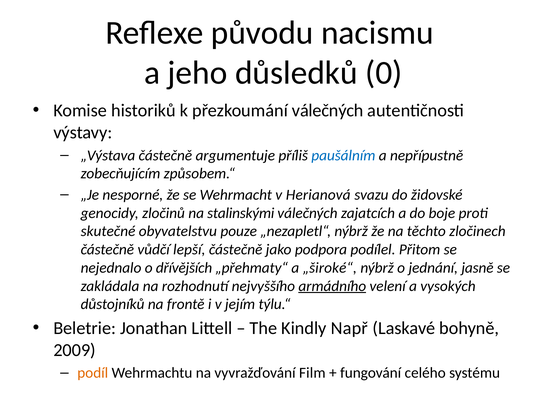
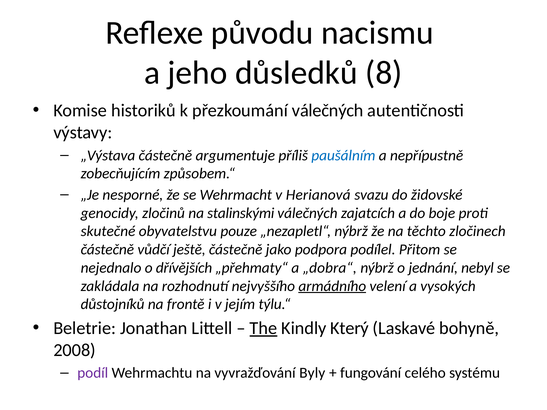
0: 0 -> 8 (384, 73)
lepší: lepší -> ještě (189, 250)
„široké“: „široké“ -> „dobra“ (330, 268)
jasně: jasně -> nebyl (478, 268)
The underline: none -> present (263, 328)
Např: Např -> Který (350, 328)
2009: 2009 -> 2008 (75, 350)
podíl colour: orange -> purple (93, 373)
Film: Film -> Byly (312, 373)
